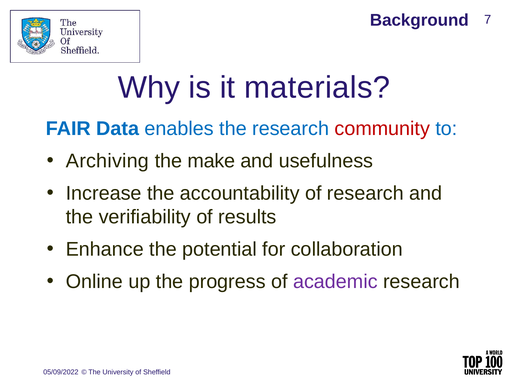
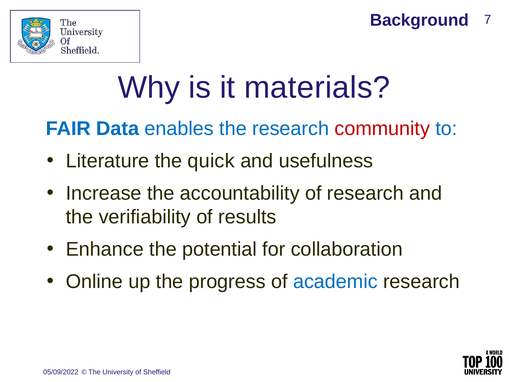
Archiving: Archiving -> Literature (108, 161)
make: make -> quick (211, 161)
academic colour: purple -> blue (335, 281)
